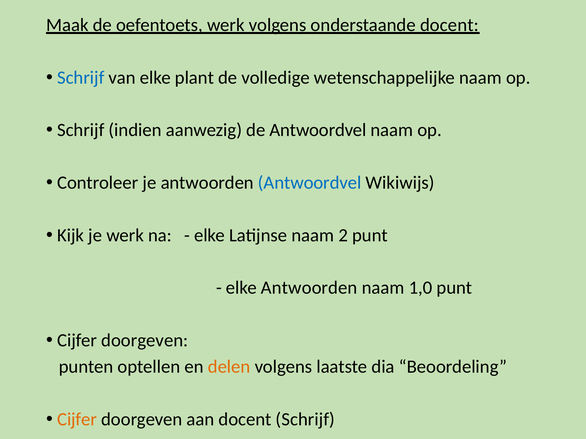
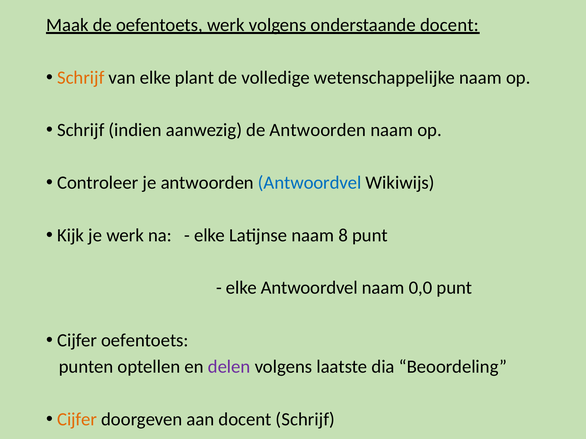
Schrijf colour: blue -> orange (81, 78)
de Antwoordvel: Antwoordvel -> Antwoorden (318, 130)
2: 2 -> 8 (343, 236)
elke Antwoorden: Antwoorden -> Antwoordvel (309, 288)
1,0: 1,0 -> 0,0 (421, 288)
doorgeven: doorgeven -> oefentoets (145, 341)
delen colour: orange -> purple (229, 367)
